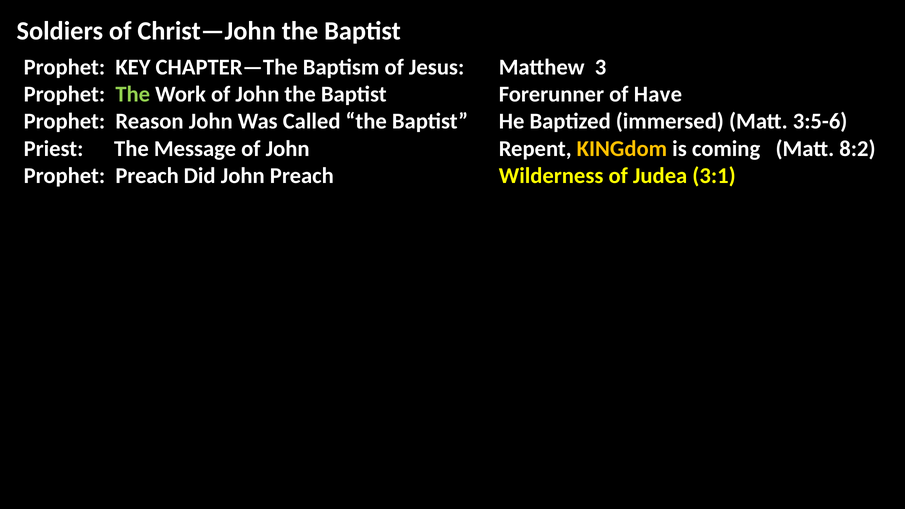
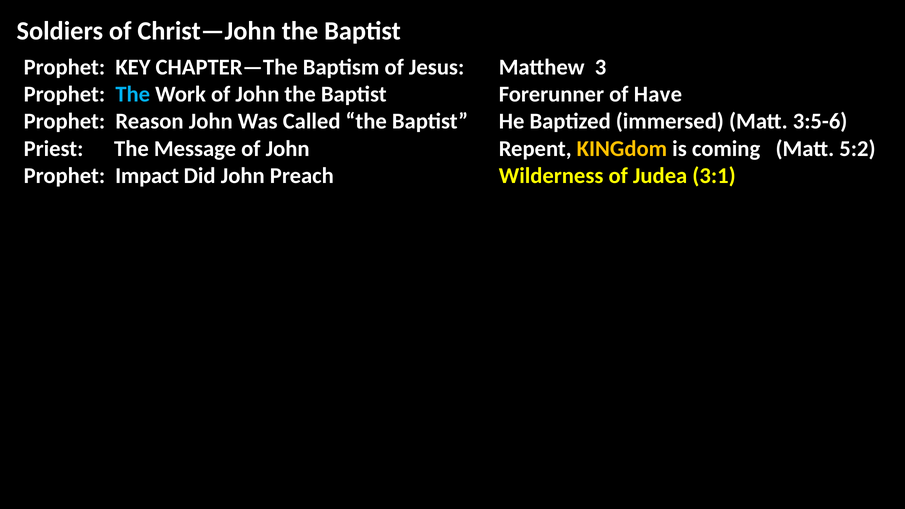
The colour: light green -> light blue (133, 94)
8:2: 8:2 -> 5:2 (857, 149)
Prophet Preach: Preach -> Impact (147, 176)
